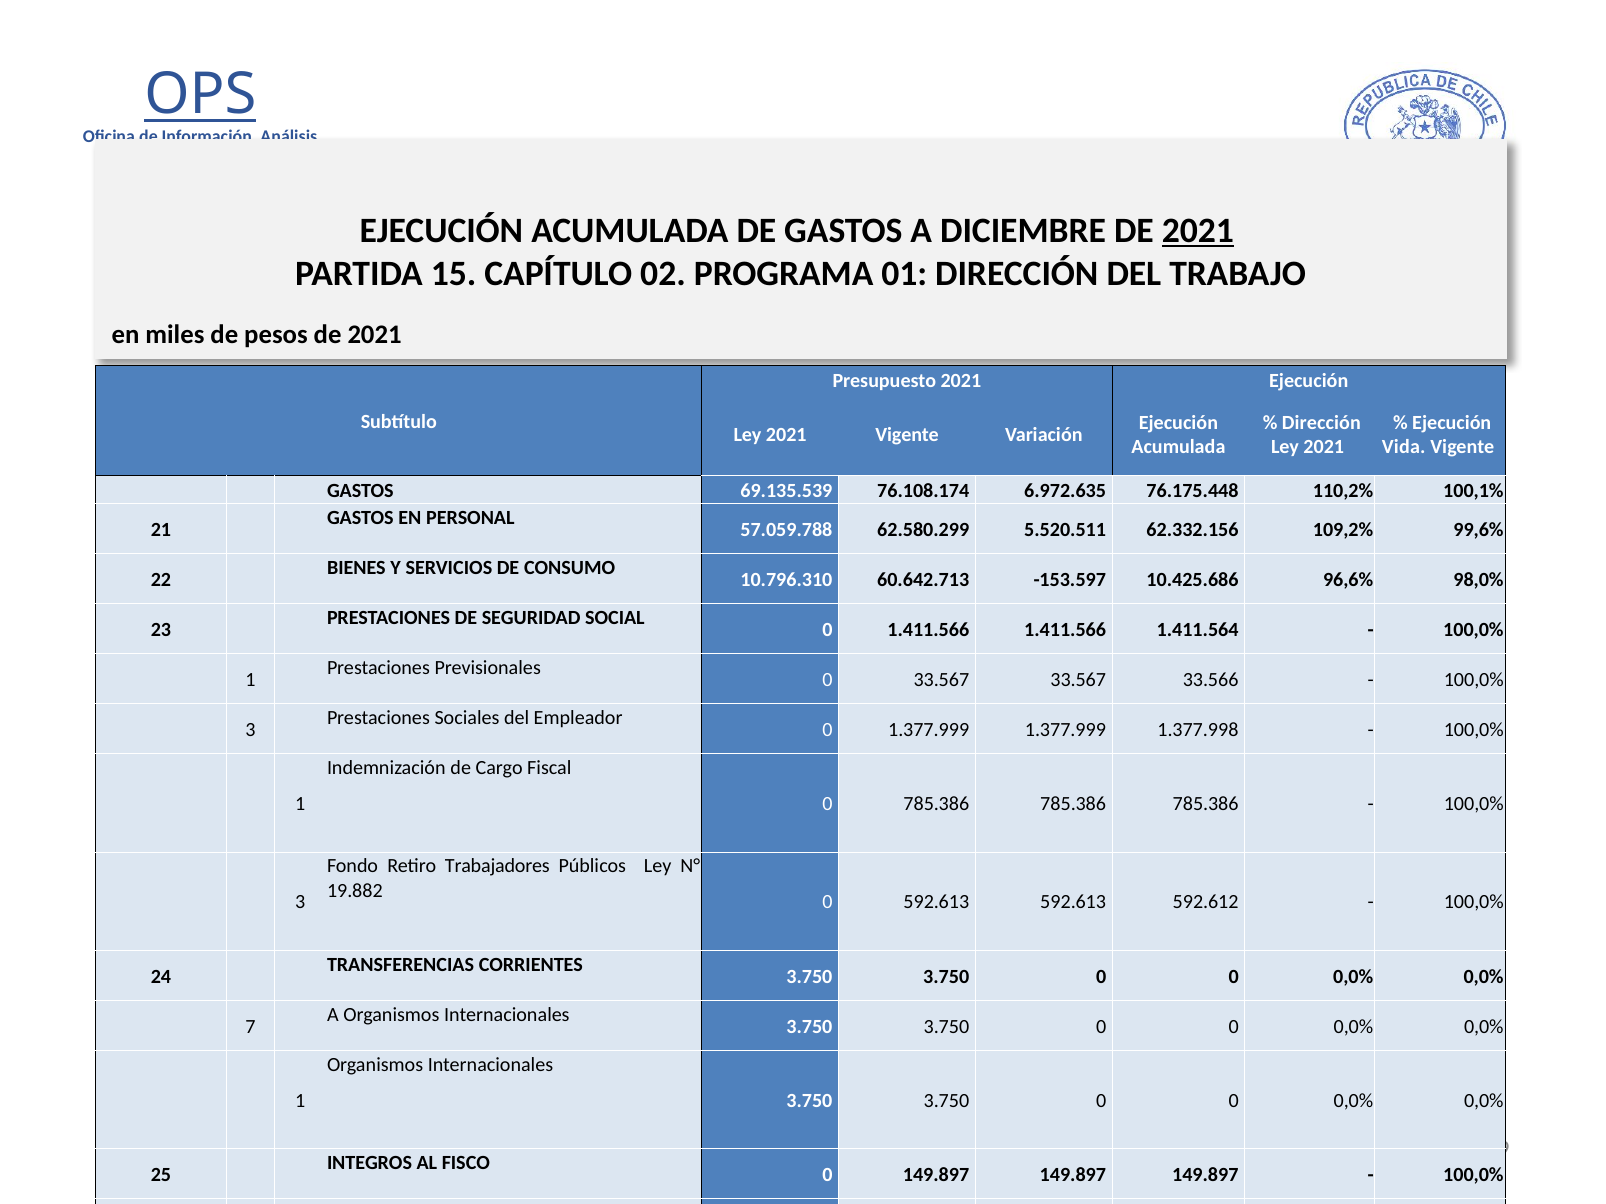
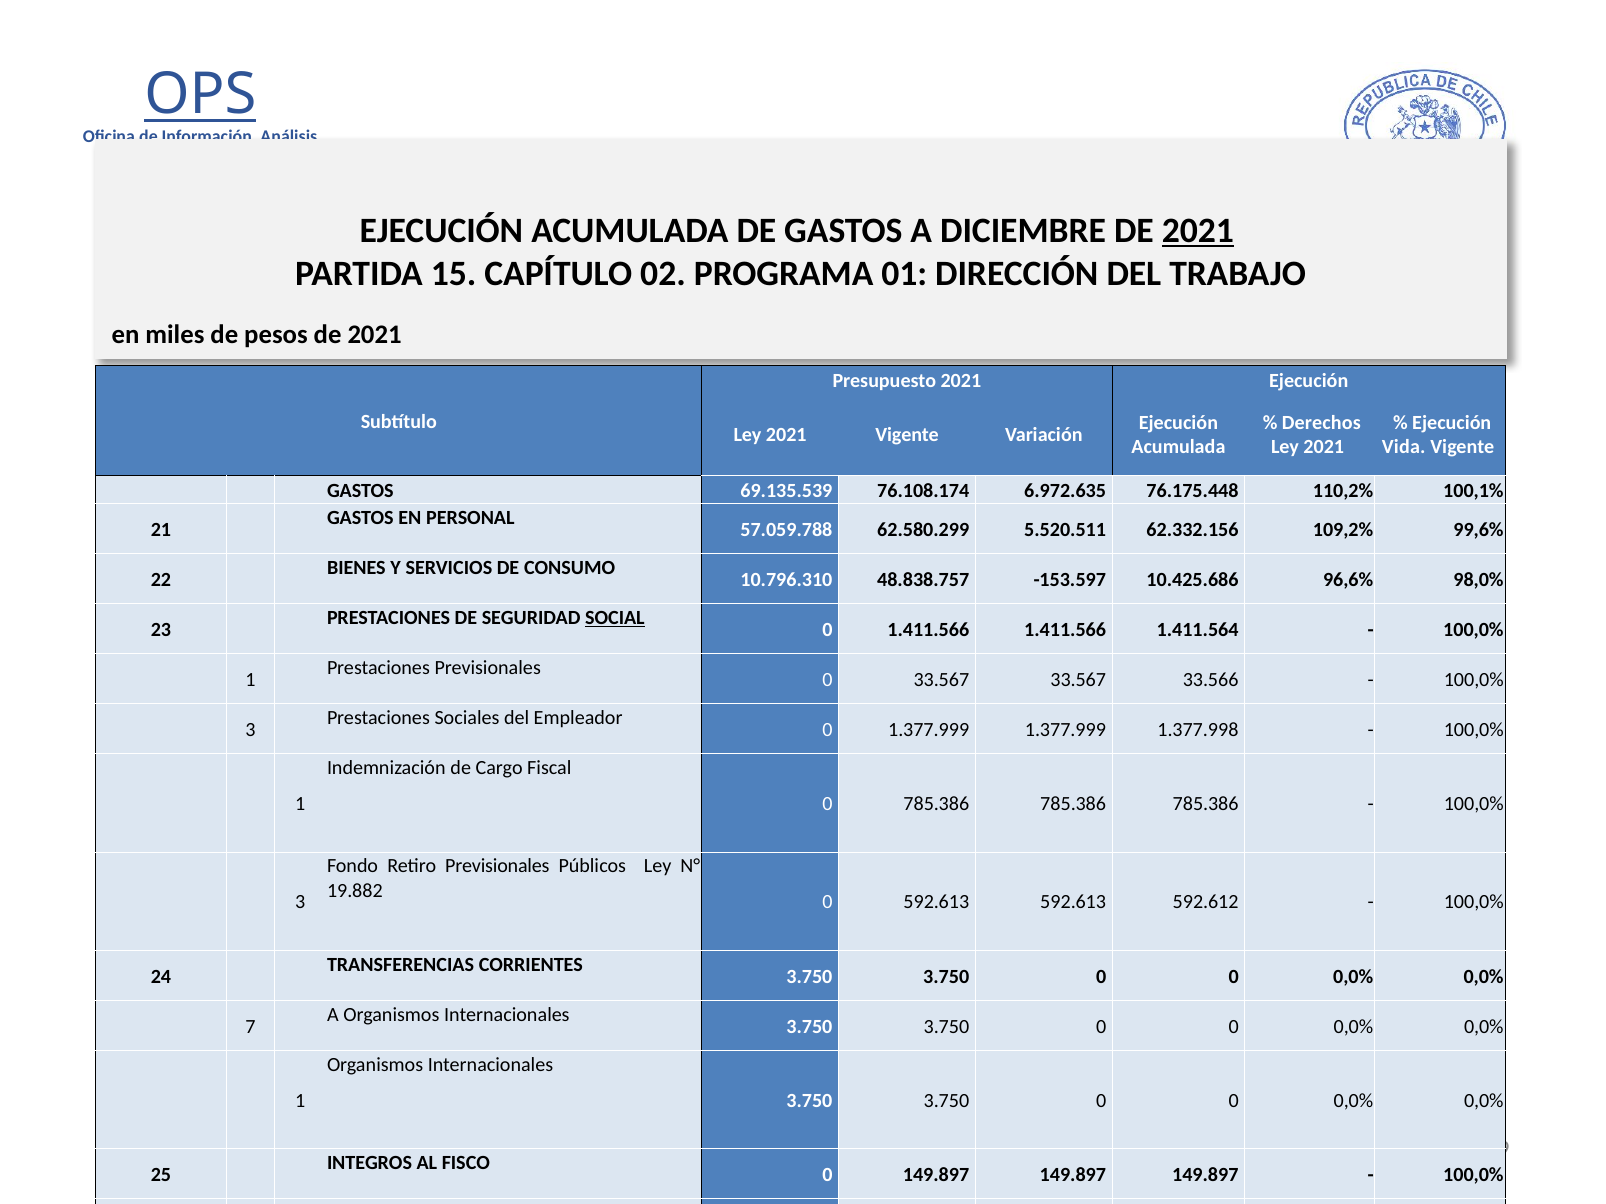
Dirección: Dirección -> Derechos (1321, 423)
60.642.713: 60.642.713 -> 48.838.757 (923, 580)
SOCIAL underline: none -> present (615, 618)
Retiro Trabajadores: Trabajadores -> Previsionales (497, 867)
